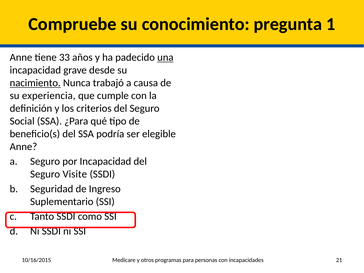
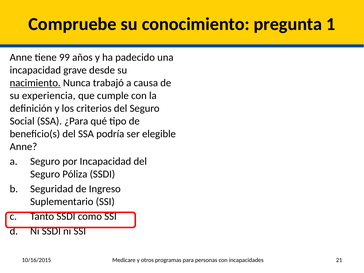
33: 33 -> 99 (64, 57)
una underline: present -> none (165, 57)
Visite: Visite -> Póliza (75, 174)
